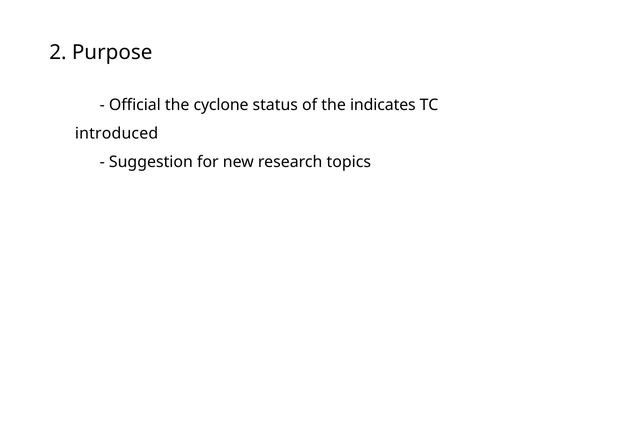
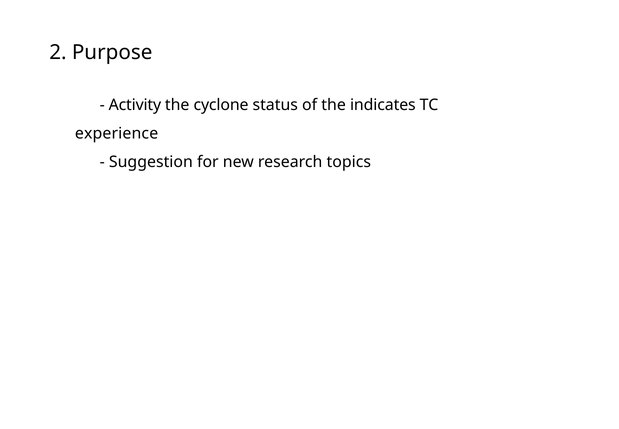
Official: Official -> Activity (135, 105)
introduced: introduced -> experience (117, 133)
